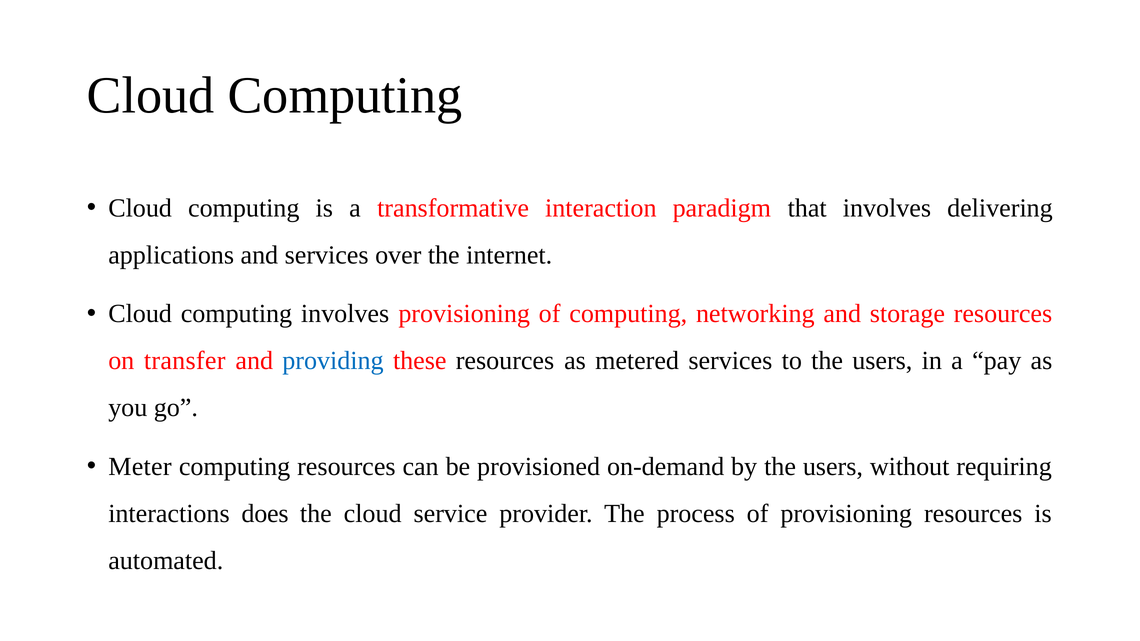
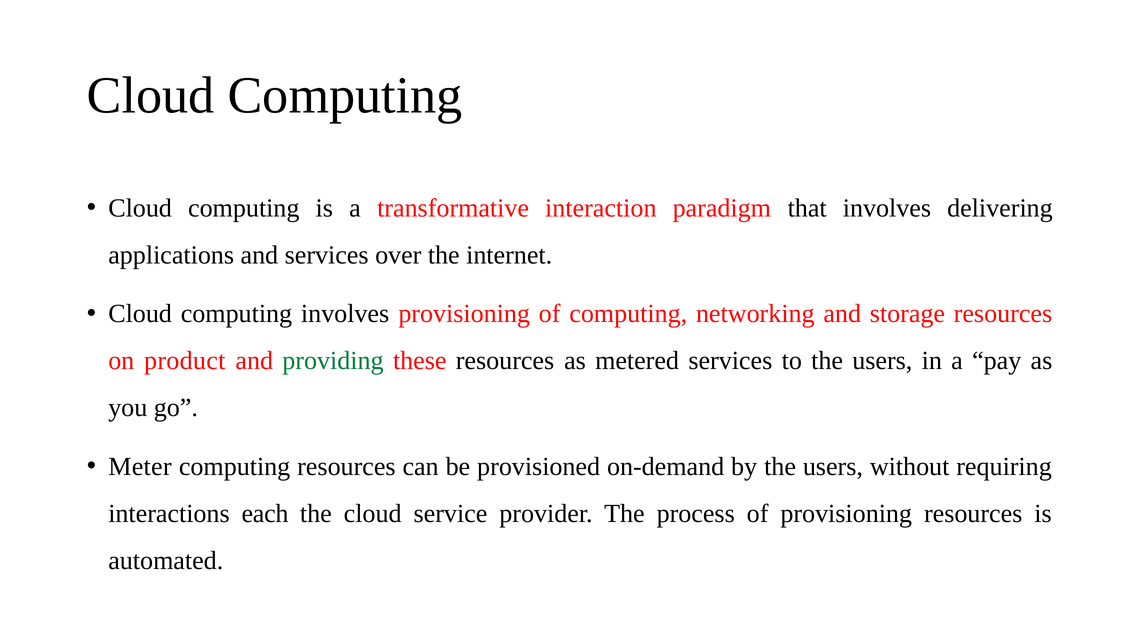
transfer: transfer -> product (185, 361)
providing colour: blue -> green (333, 361)
does: does -> each (265, 514)
